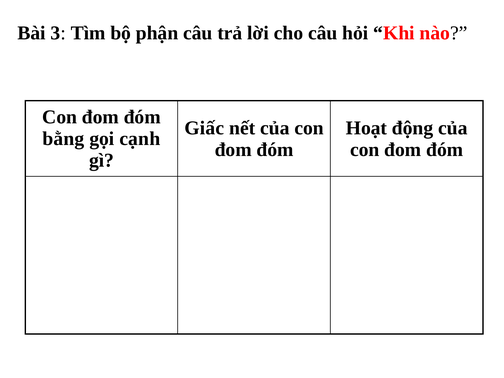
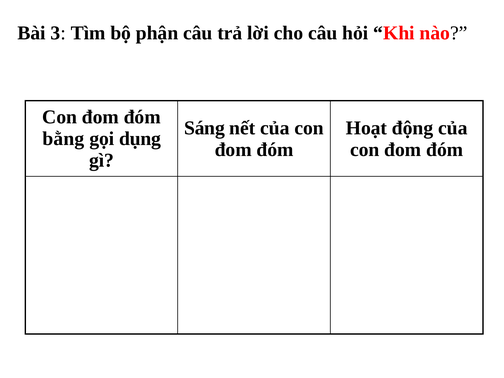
Giấc: Giấc -> Sáng (204, 128)
cạnh: cạnh -> dụng (140, 139)
